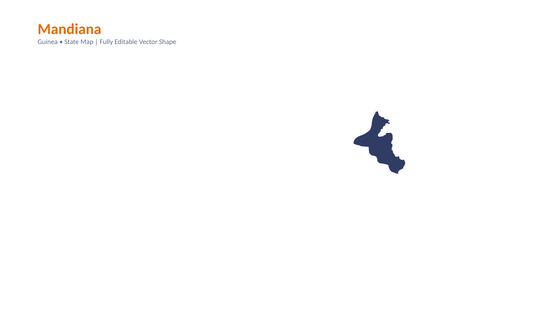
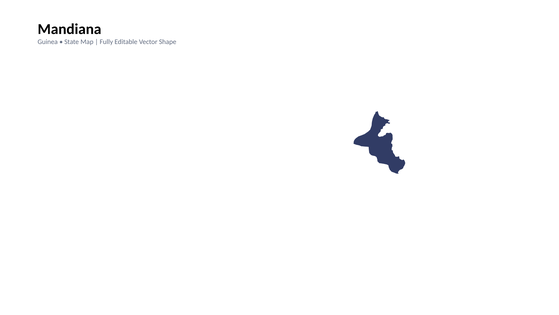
Mandiana colour: orange -> black (70, 29)
